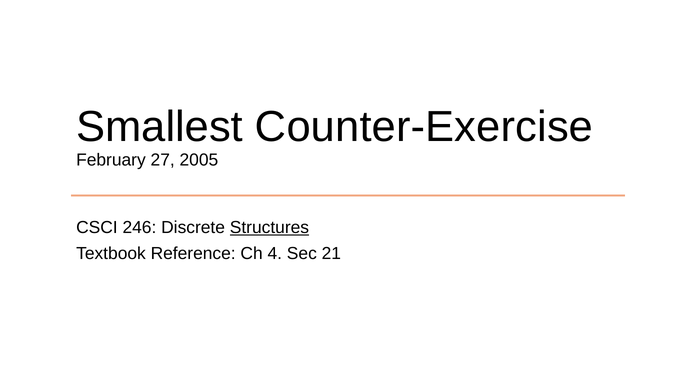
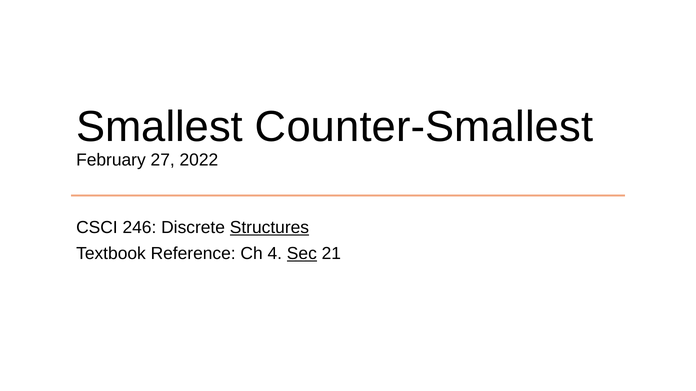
Counter-Exercise: Counter-Exercise -> Counter-Smallest (424, 127)
2005: 2005 -> 2022 (199, 160)
Sec underline: none -> present (302, 254)
